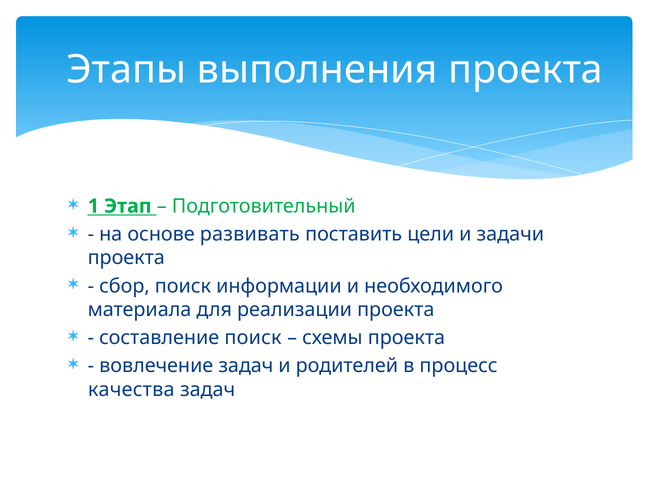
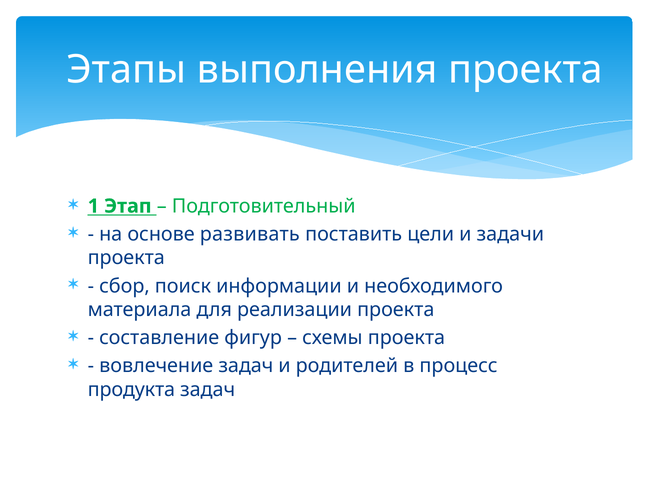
составление поиск: поиск -> фигур (253, 338)
качества: качества -> продукта (131, 390)
